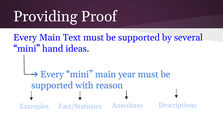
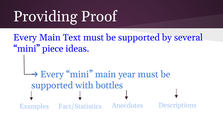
hand: hand -> piece (53, 49)
reason: reason -> bottles (109, 86)
